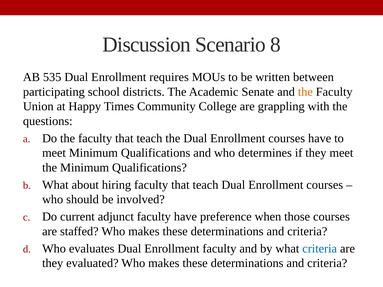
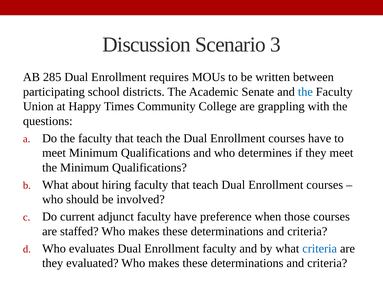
8: 8 -> 3 (275, 45)
535: 535 -> 285 (52, 77)
the colour: orange -> blue (305, 92)
